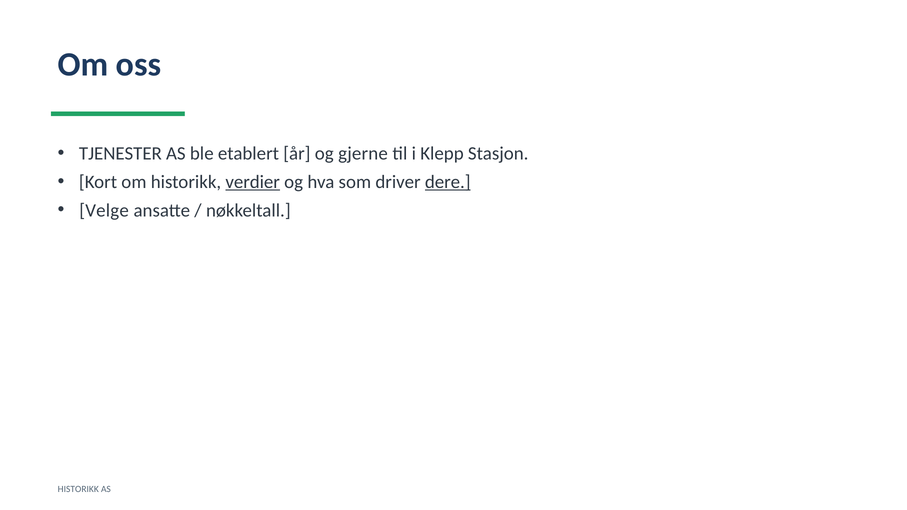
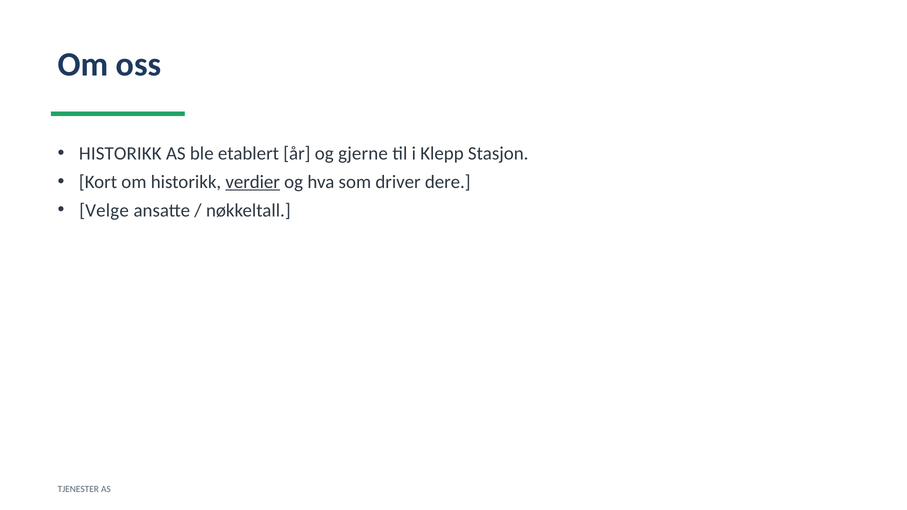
TJENESTER: TJENESTER -> HISTORIKK (120, 154)
dere underline: present -> none (448, 182)
HISTORIKK: HISTORIKK -> TJENESTER (78, 490)
